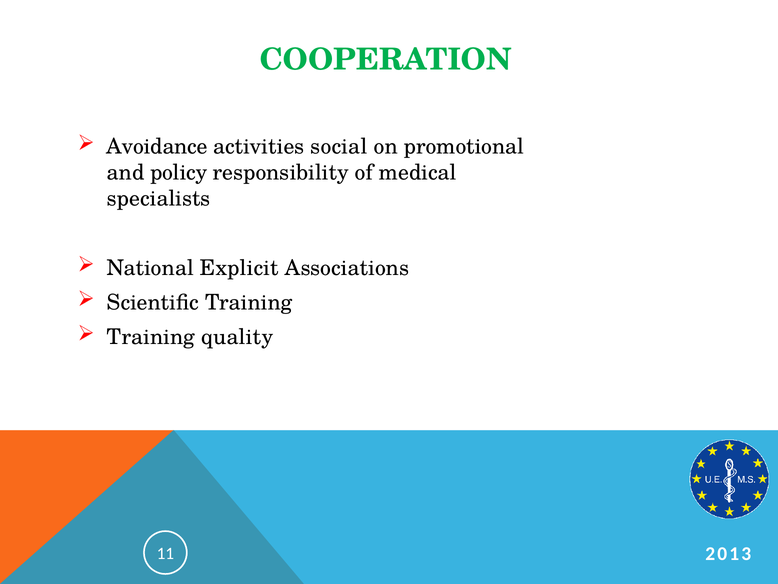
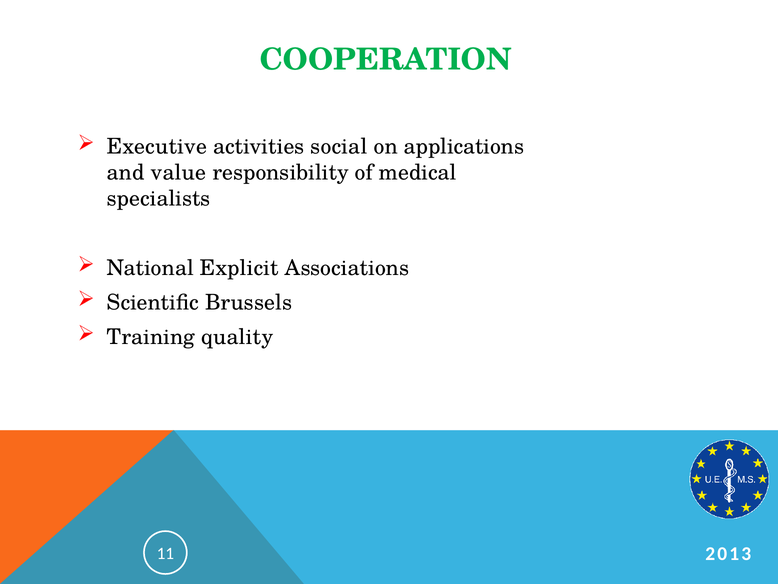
Avoidance: Avoidance -> Executive (157, 147)
promotional: promotional -> applications (464, 147)
policy: policy -> value (178, 173)
Scientific Training: Training -> Brussels (249, 302)
